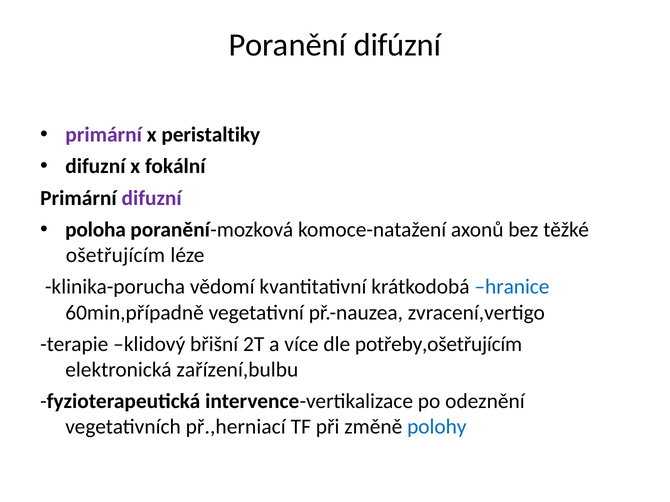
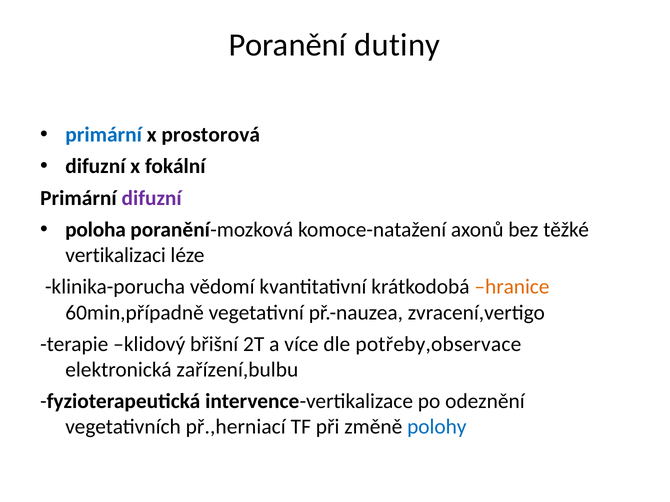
difúzní: difúzní -> dutiny (397, 45)
primární colour: purple -> blue (104, 135)
peristaltiky: peristaltiky -> prostorová (211, 135)
ošetřujícím: ošetřujícím -> vertikalizaci (116, 255)
hranice colour: blue -> orange (512, 287)
potřeby,ošetřujícím: potřeby,ošetřujícím -> potřeby,observace (438, 344)
